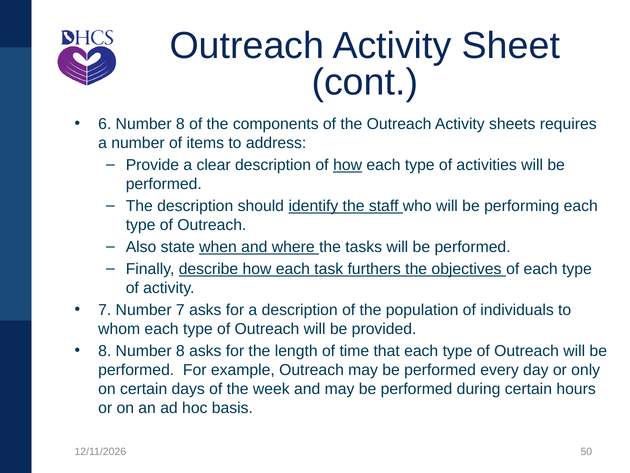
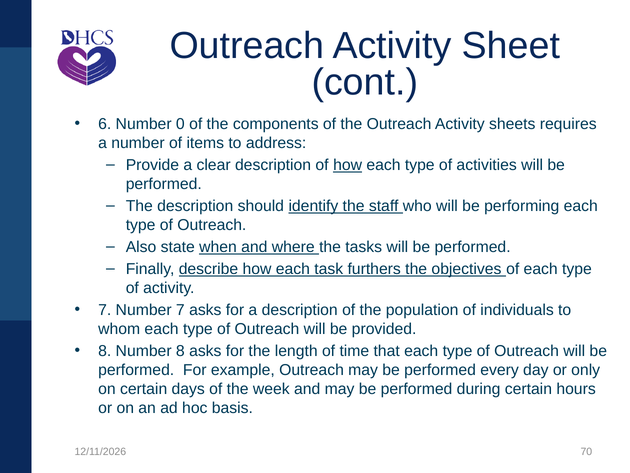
6 Number 8: 8 -> 0 (180, 124)
50: 50 -> 70 (586, 451)
